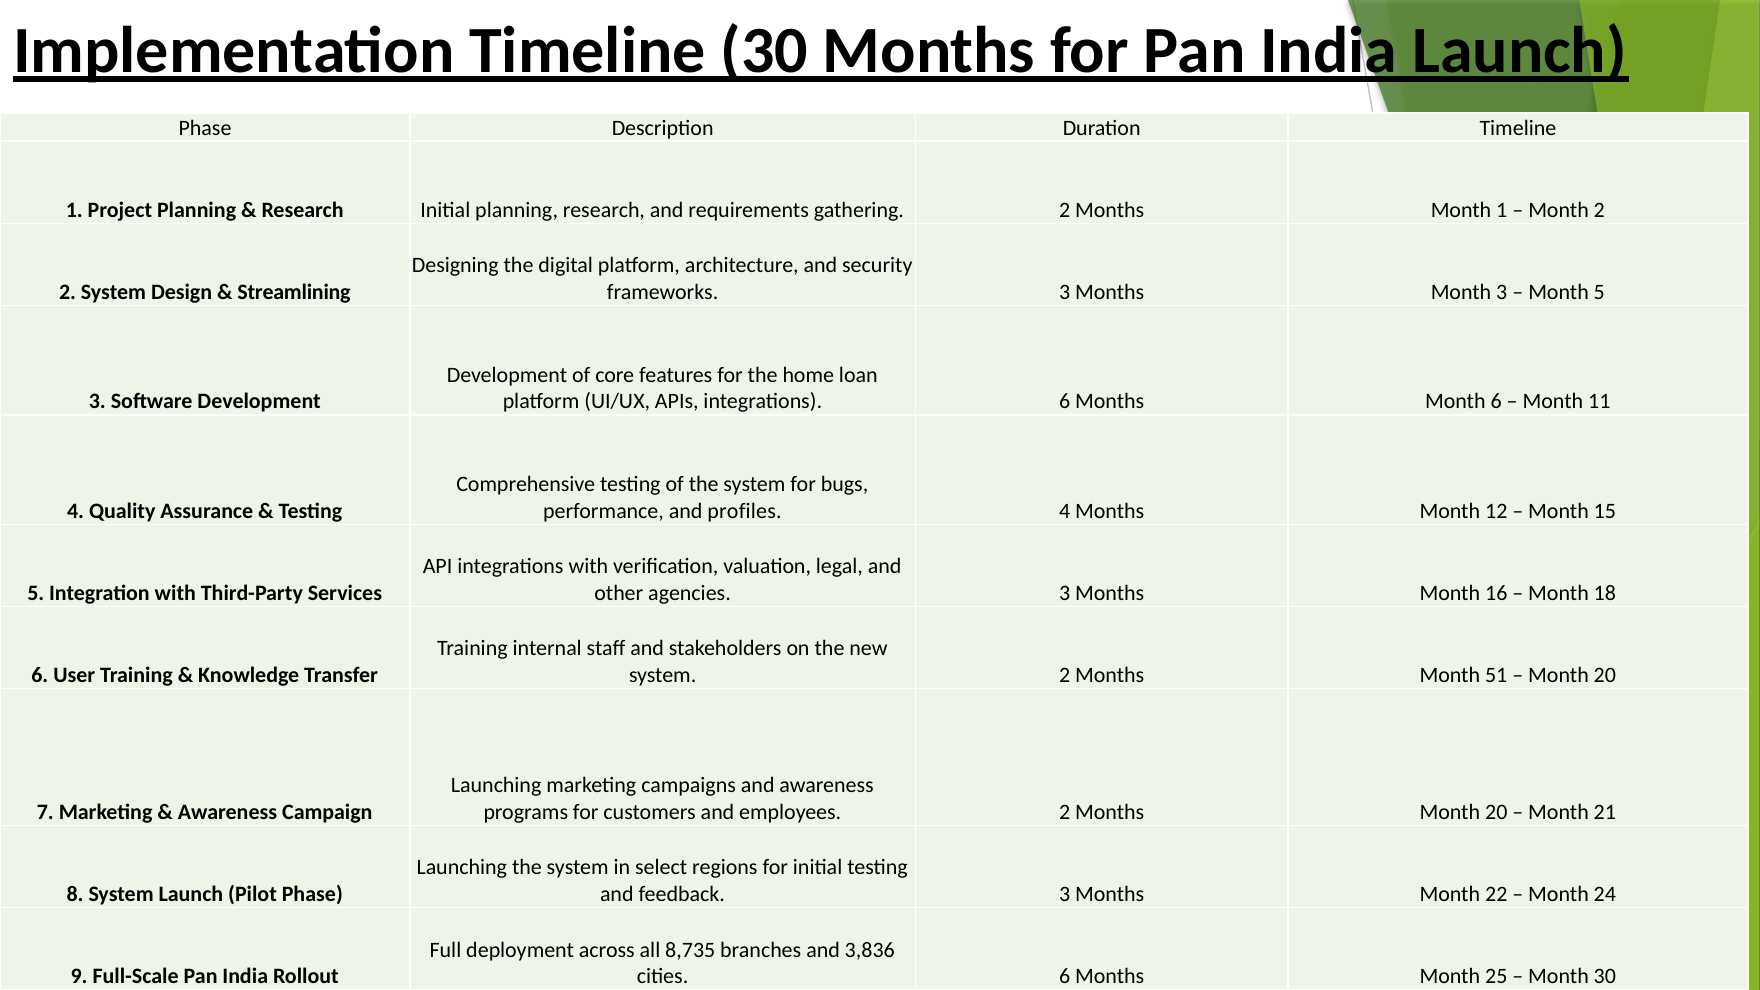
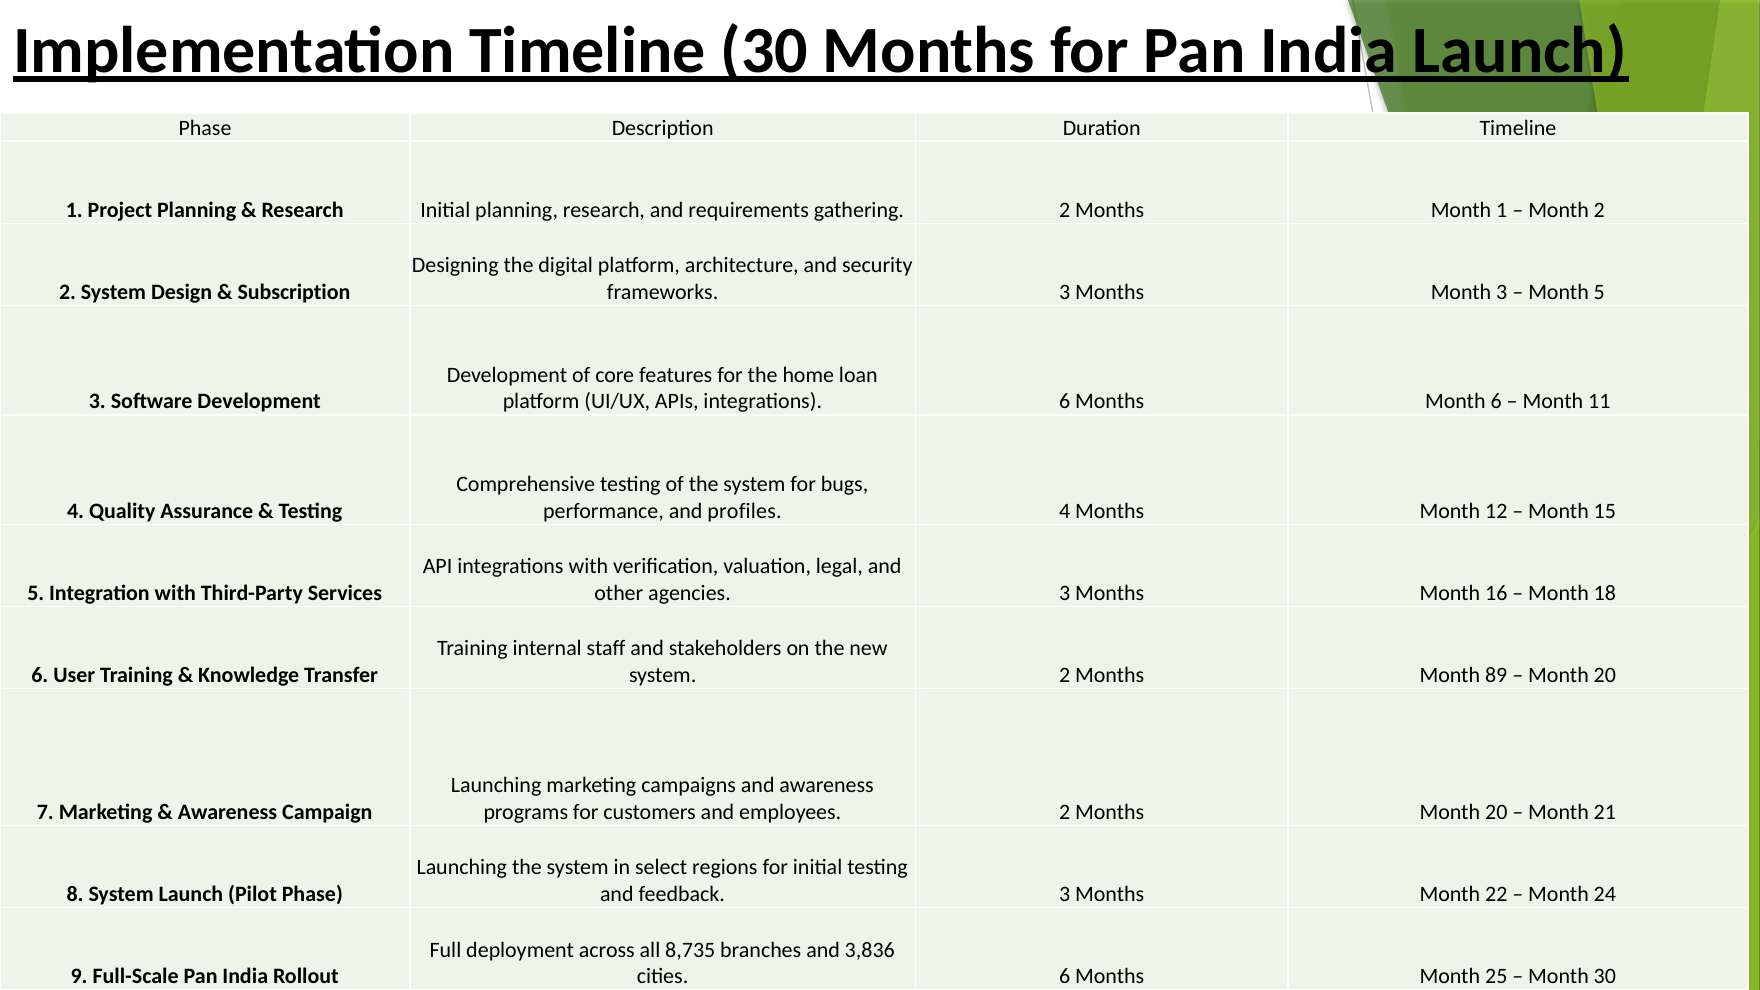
Streamlining: Streamlining -> Subscription (294, 292)
51: 51 -> 89 (1496, 675)
